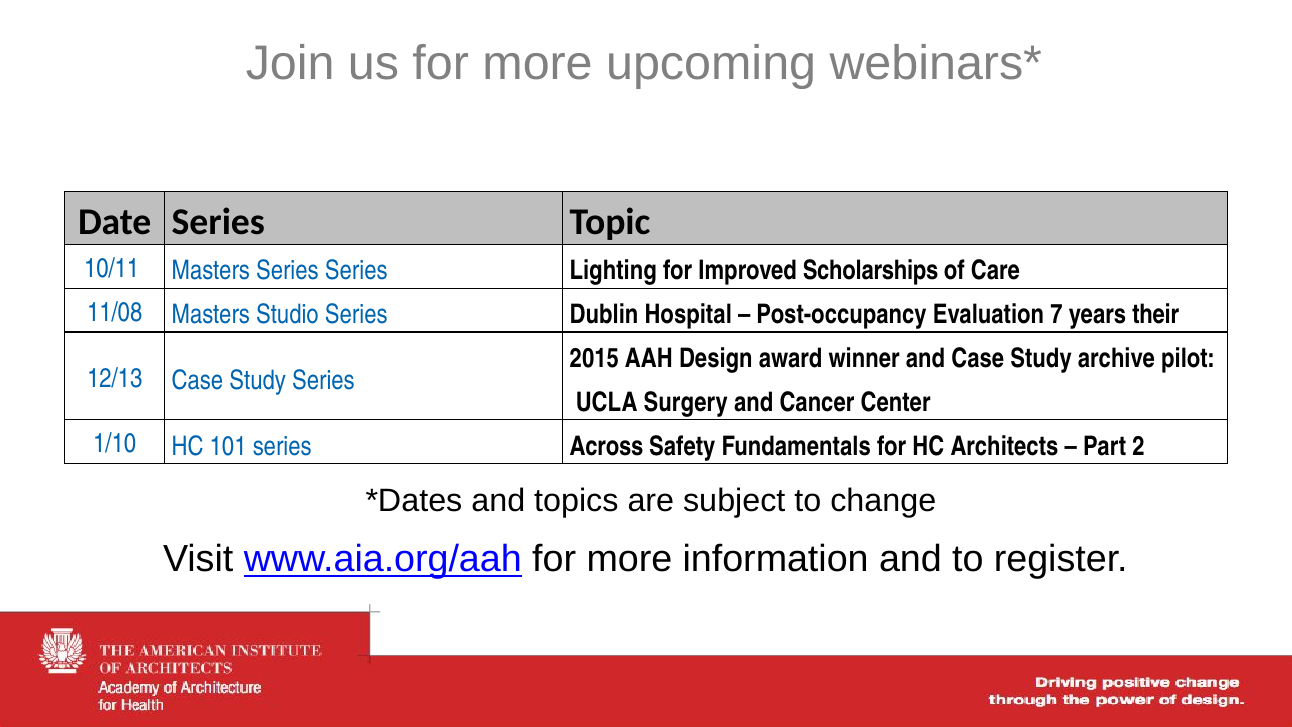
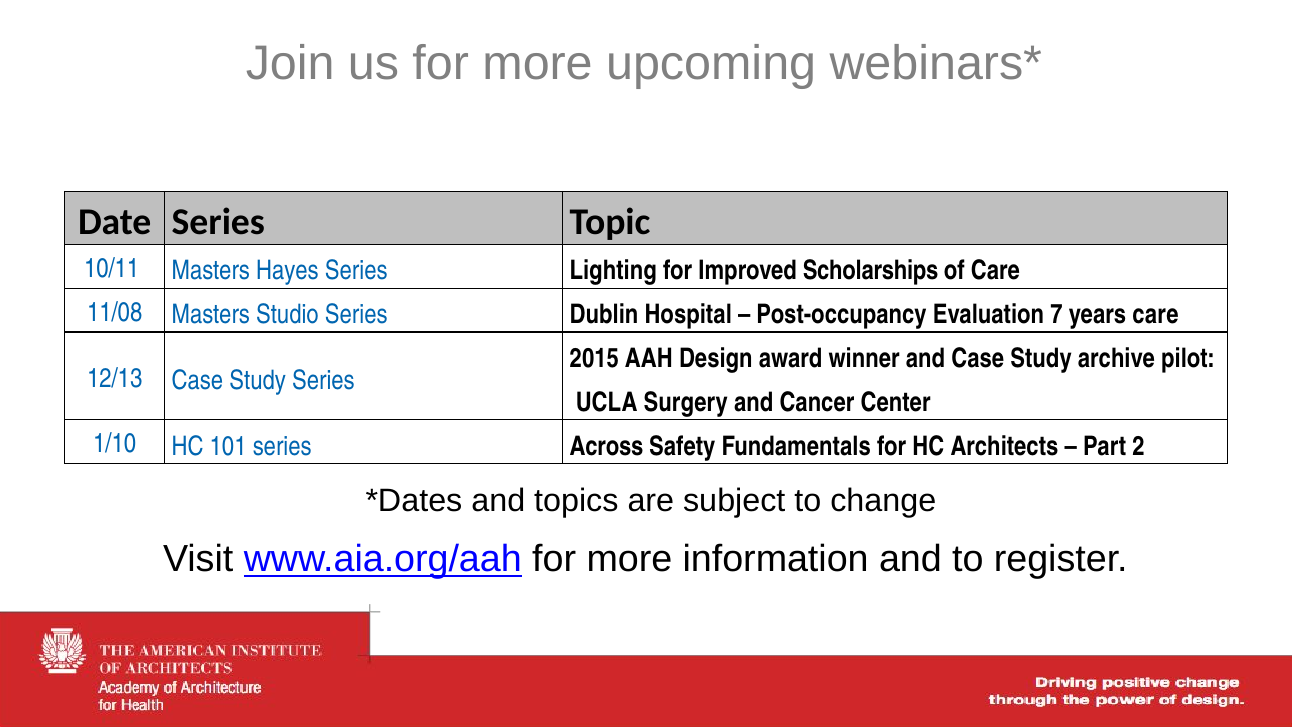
Masters Series: Series -> Hayes (287, 271)
years their: their -> care (1156, 315)
